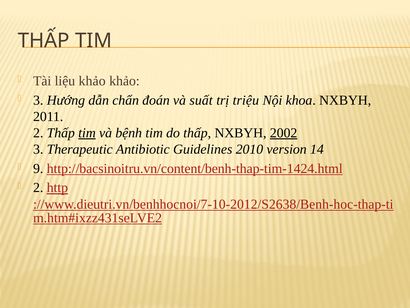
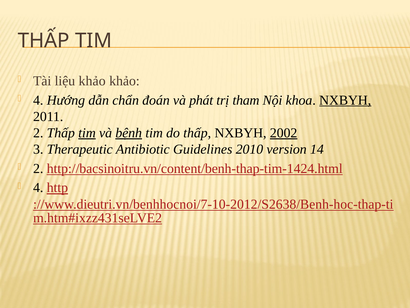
3: 3 -> 4 (38, 100)
suất: suất -> phát (201, 100)
triệu: triệu -> tham (246, 100)
NXBYH underline: none -> present (345, 100)
bệnh underline: none -> present (129, 133)
9: 9 -> 2 (38, 168)
2: 2 -> 4 (38, 187)
